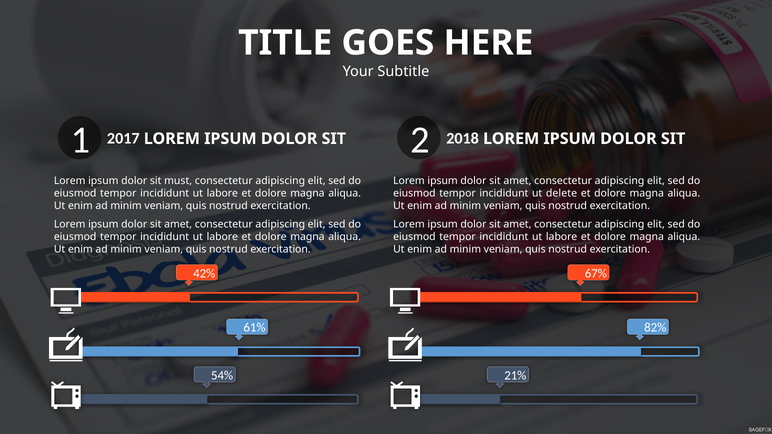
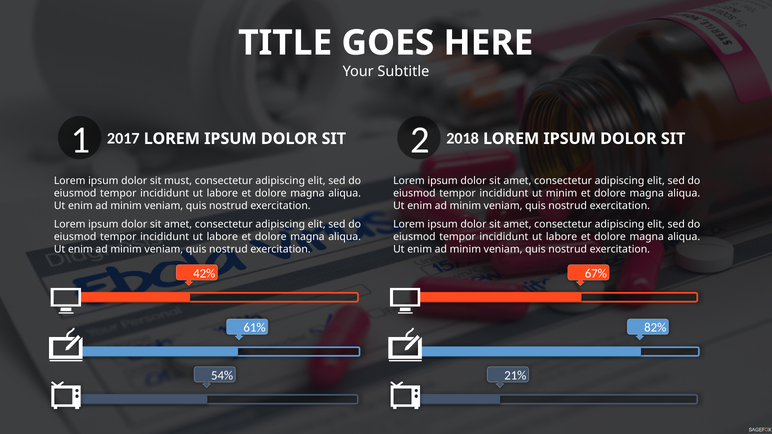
ut delete: delete -> minim (562, 194)
